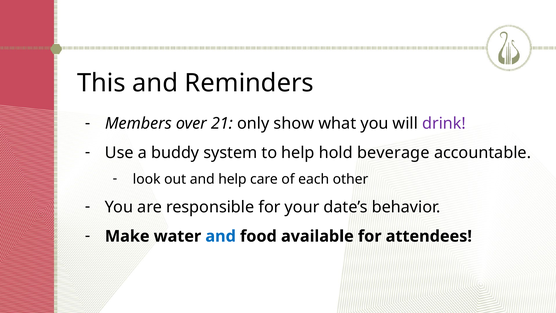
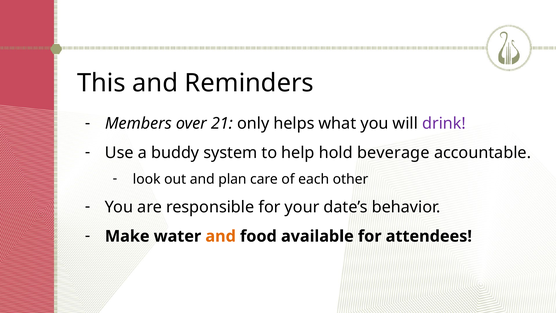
show: show -> helps (294, 123)
and help: help -> plan (232, 179)
and colour: blue -> orange (221, 236)
